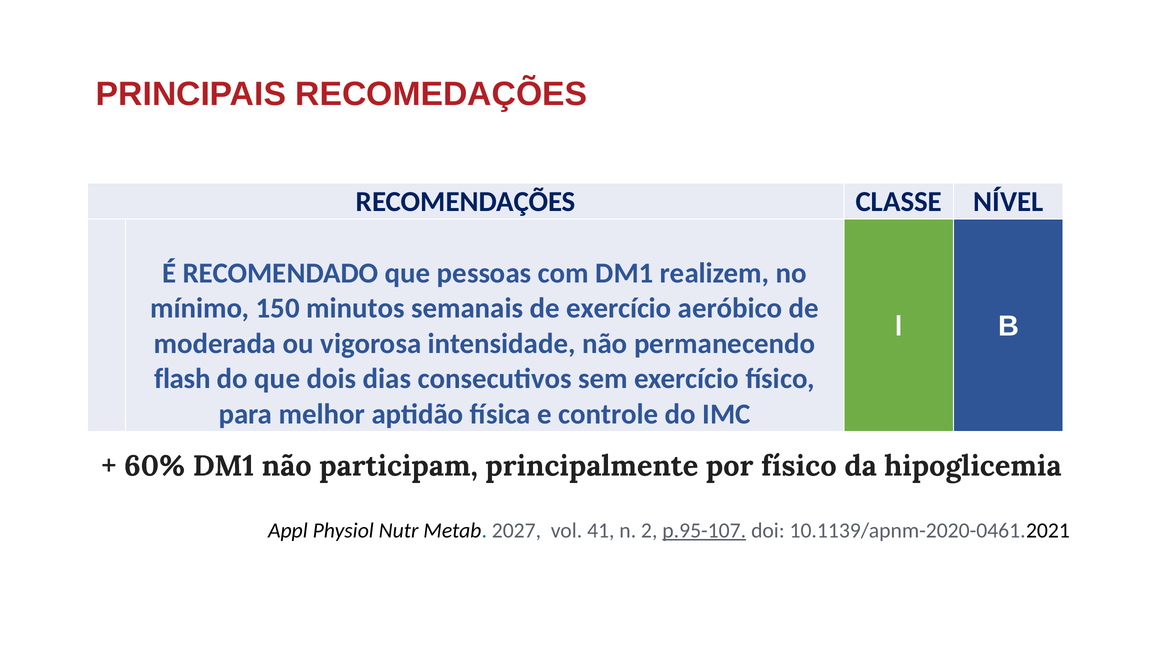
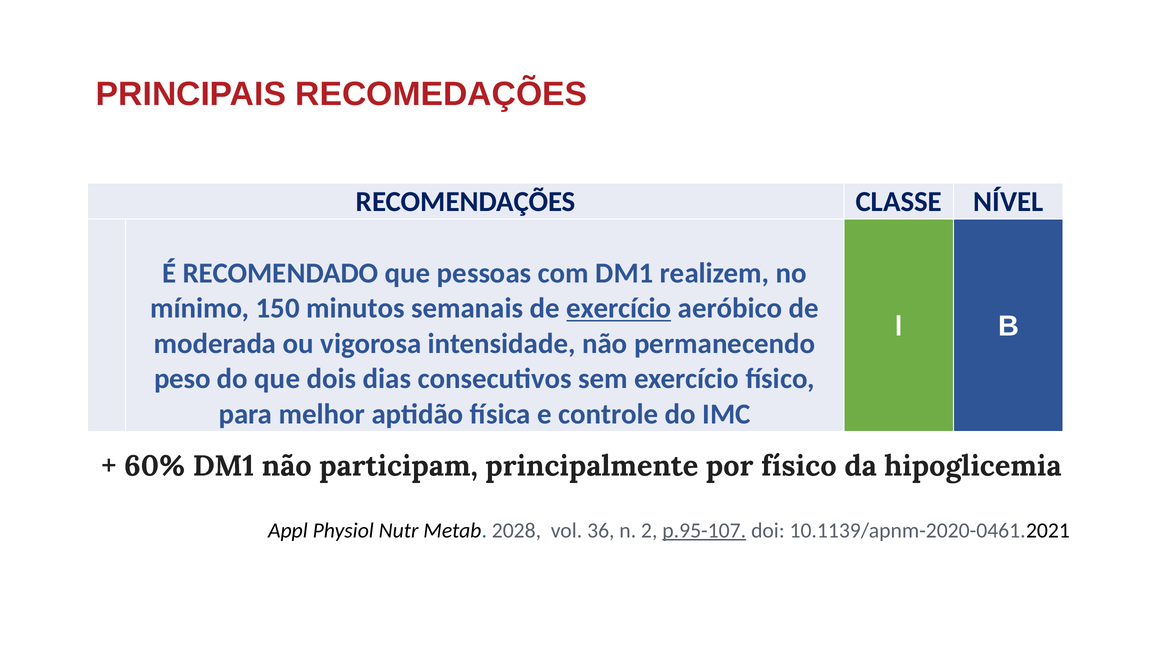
exercício underline: none -> present (619, 308)
flash: flash -> peso (182, 379)
2027: 2027 -> 2028 (516, 531)
41: 41 -> 36 (601, 531)
